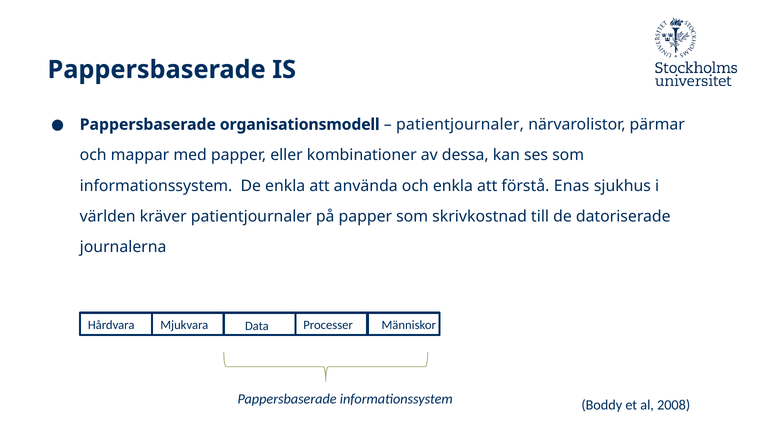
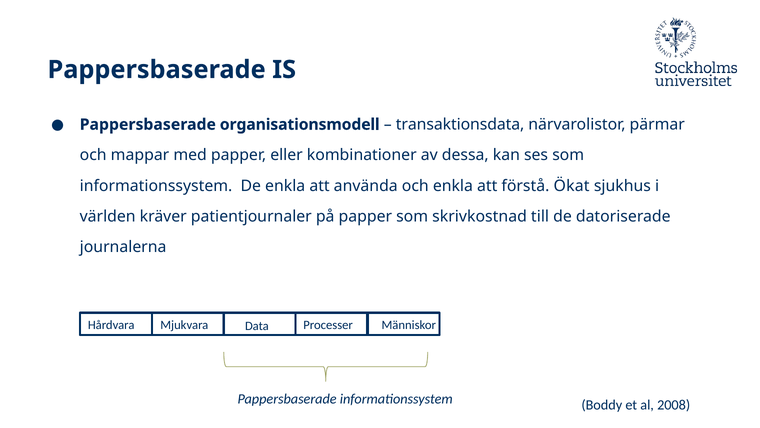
patientjournaler: patientjournaler -> transaktionsdata (460, 124)
Enas: Enas -> Ökat (572, 186)
